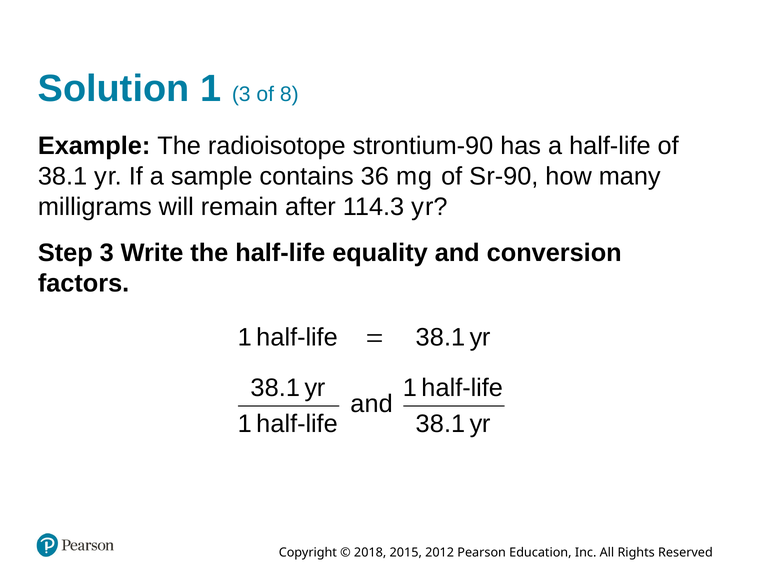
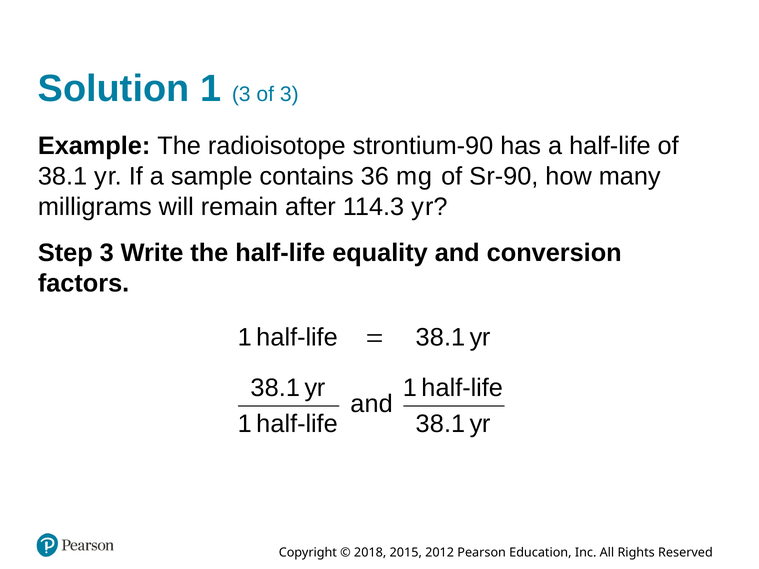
of 8: 8 -> 3 (289, 94)
